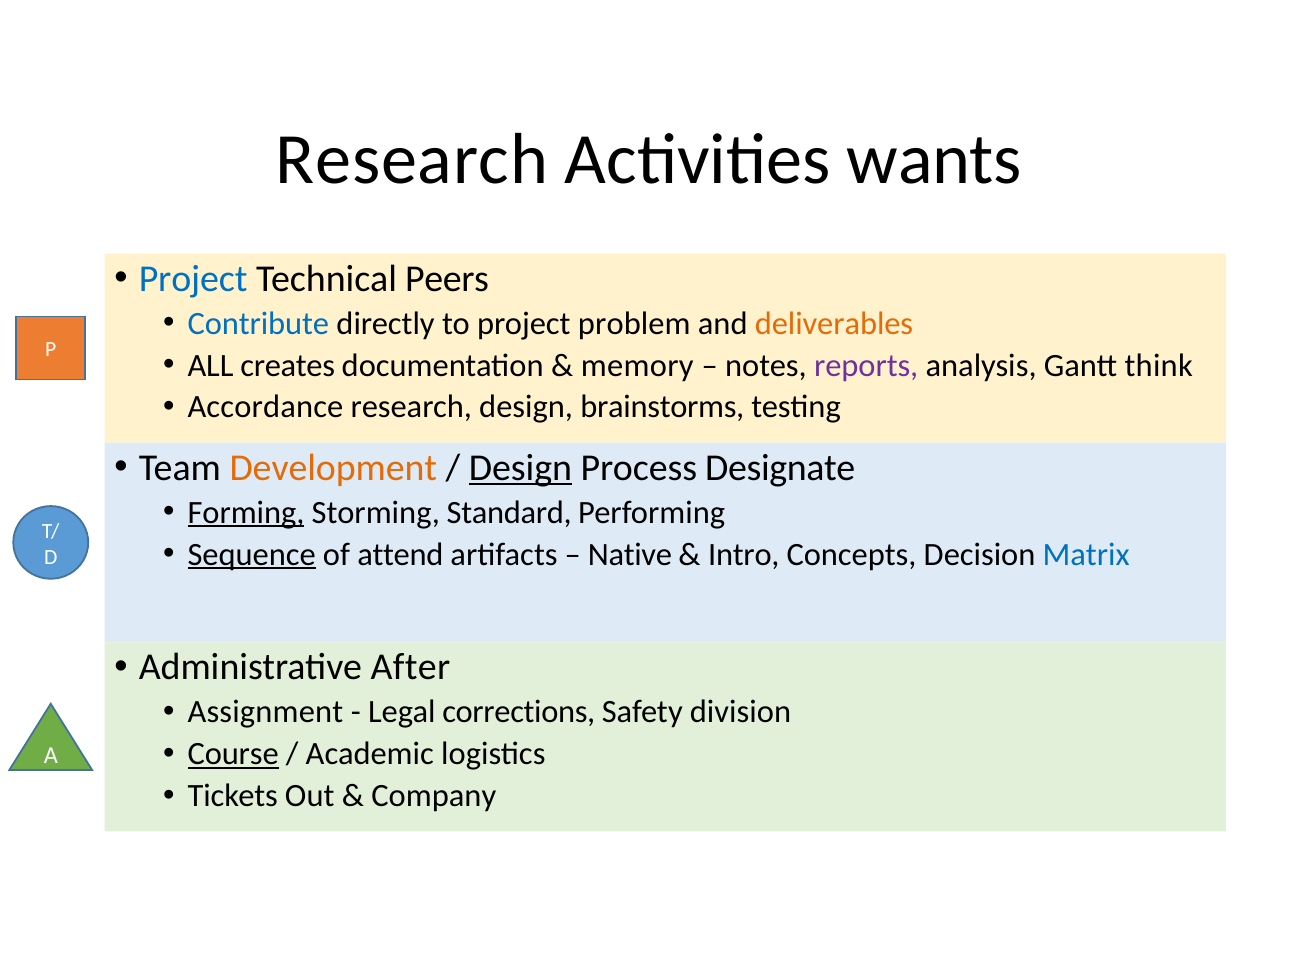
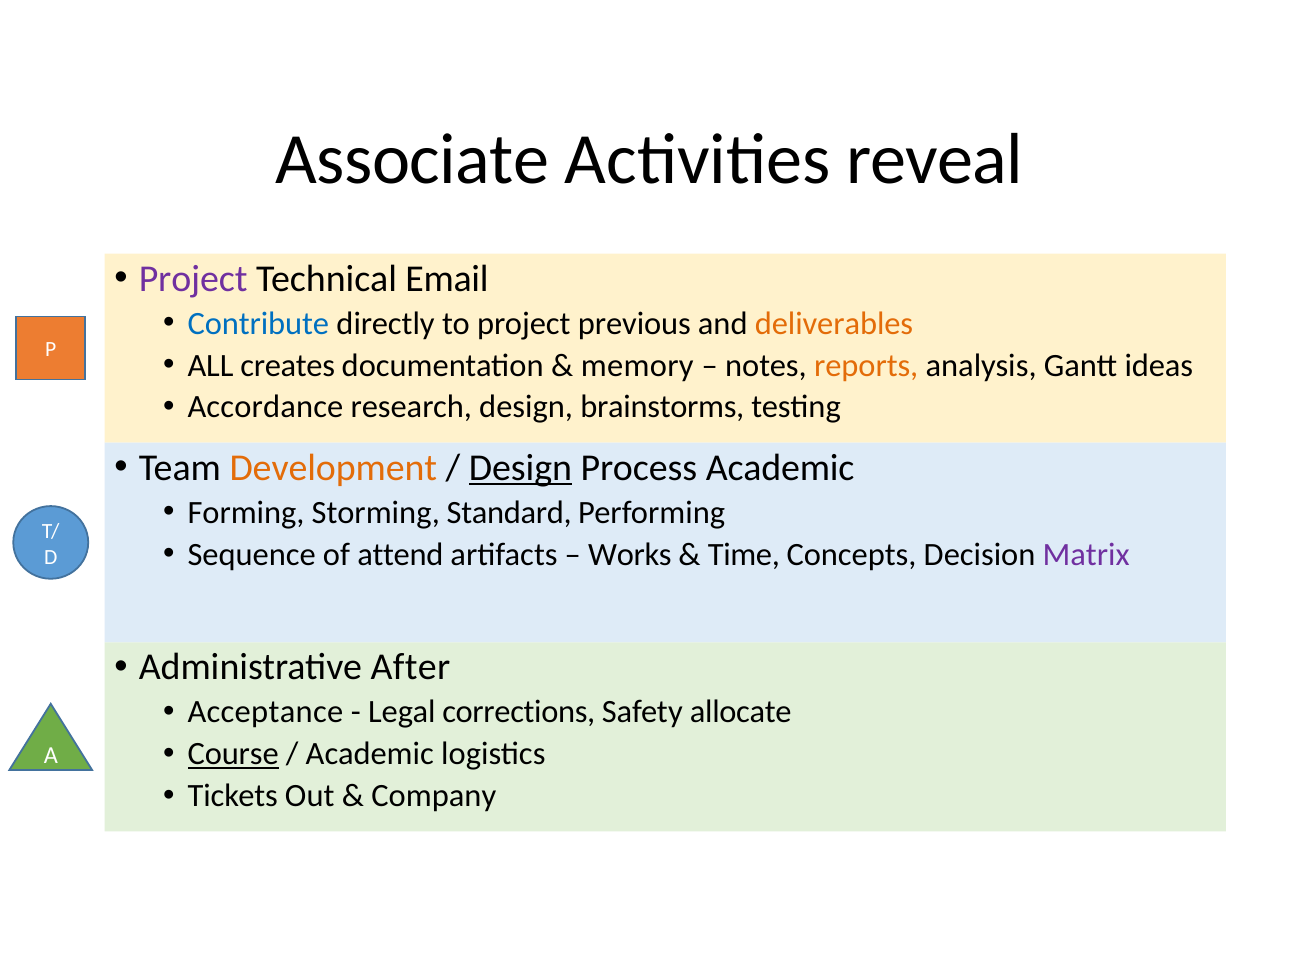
Research: Research -> Associate (412, 160)
wants: wants -> reveal (935, 160)
Project colour: blue -> purple (193, 279)
Peers: Peers -> Email (447, 279)
problem: problem -> previous (634, 323)
reports colour: purple -> orange (866, 365)
think: think -> ideas (1159, 365)
Process Designate: Designate -> Academic (780, 468)
Forming underline: present -> none (246, 512)
Sequence underline: present -> none (252, 554)
Native: Native -> Works (630, 554)
Intro: Intro -> Time (744, 554)
Matrix colour: blue -> purple (1086, 554)
Assignment: Assignment -> Acceptance (265, 712)
division: division -> allocate (741, 712)
